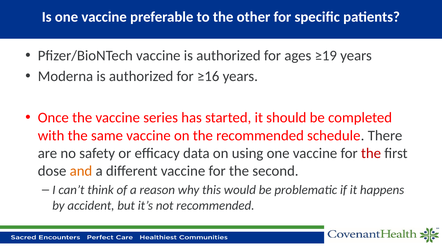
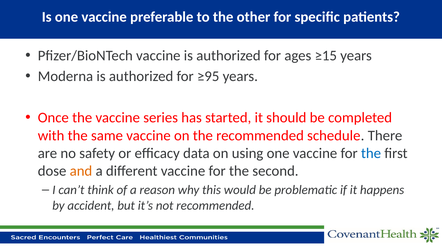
≥19: ≥19 -> ≥15 (326, 56)
≥16: ≥16 -> ≥95 (208, 76)
the colour: red -> blue (371, 153)
